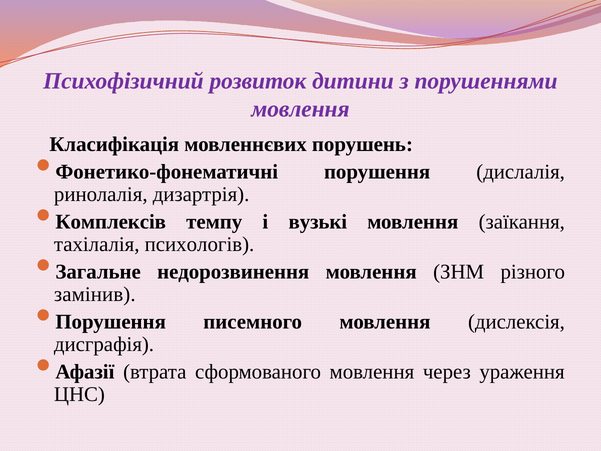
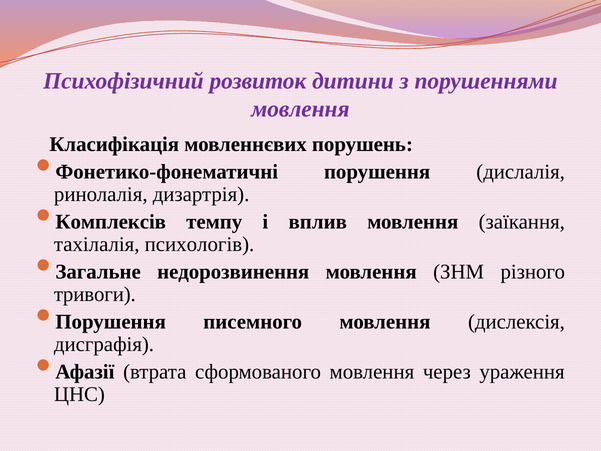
вузькі: вузькі -> вплив (318, 222)
замінив: замінив -> тривоги (95, 294)
